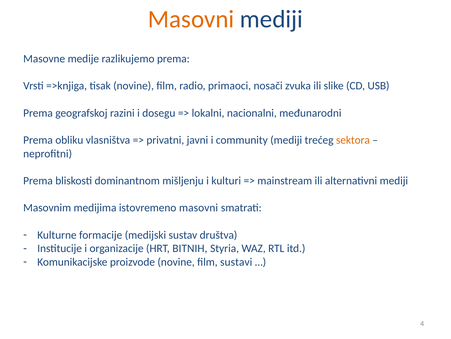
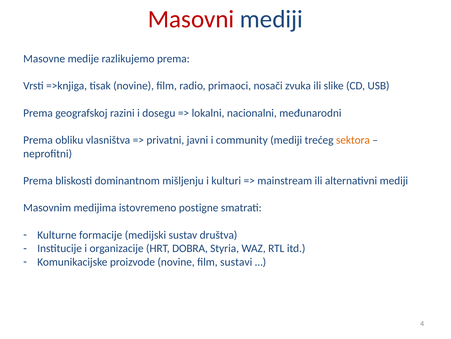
Masovni colour: orange -> red (191, 19)
istovremeno masovni: masovni -> postigne (199, 207)
BITNIH: BITNIH -> DOBRA (190, 248)
